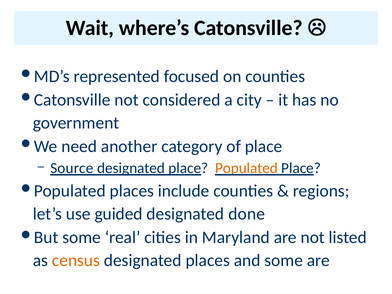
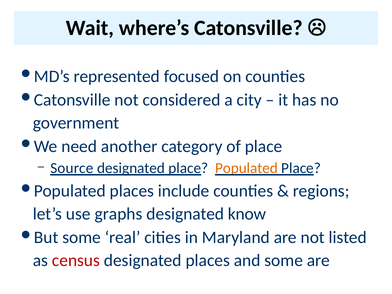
guided: guided -> graphs (119, 214)
done: done -> know (247, 214)
census colour: orange -> red (76, 260)
